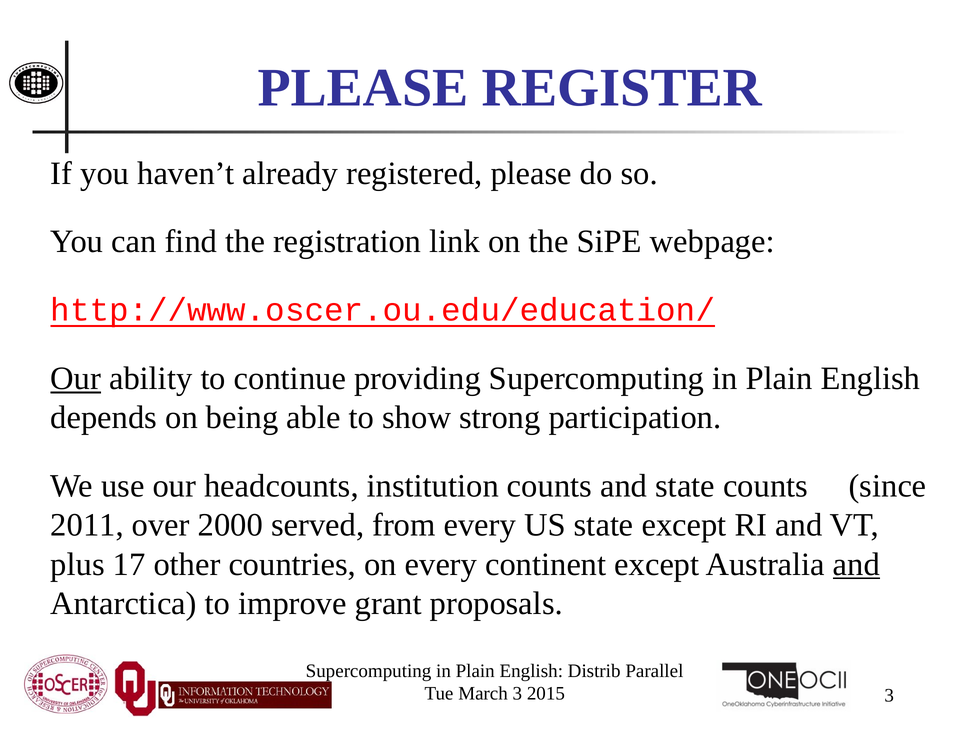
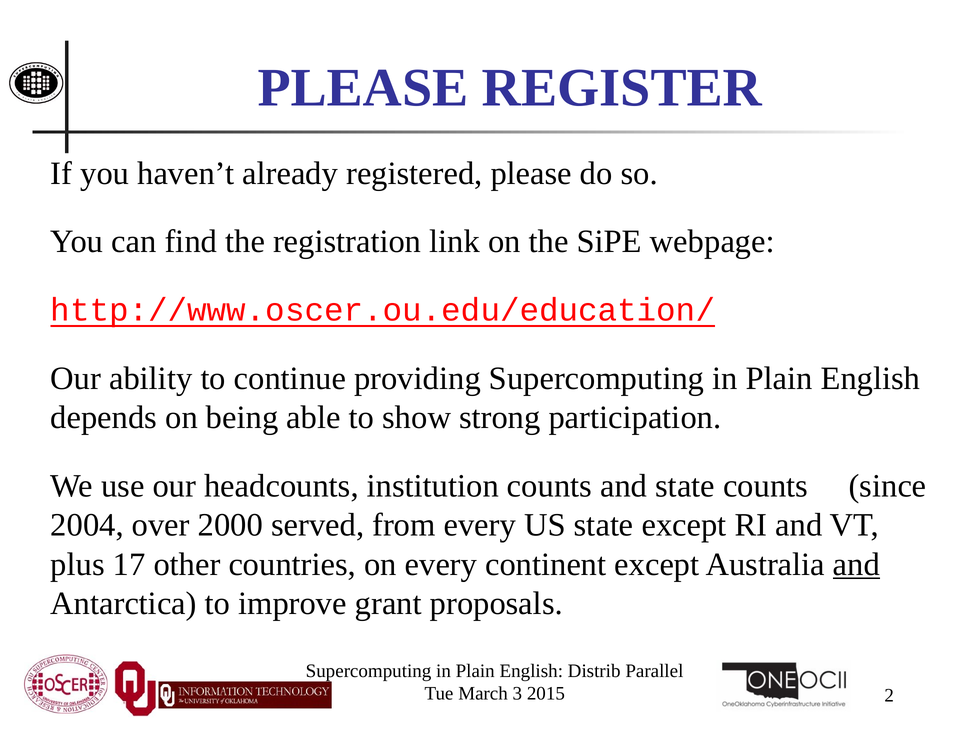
Our underline: present -> none (76, 378)
2011: 2011 -> 2004 (87, 525)
2015 3: 3 -> 2 (889, 695)
